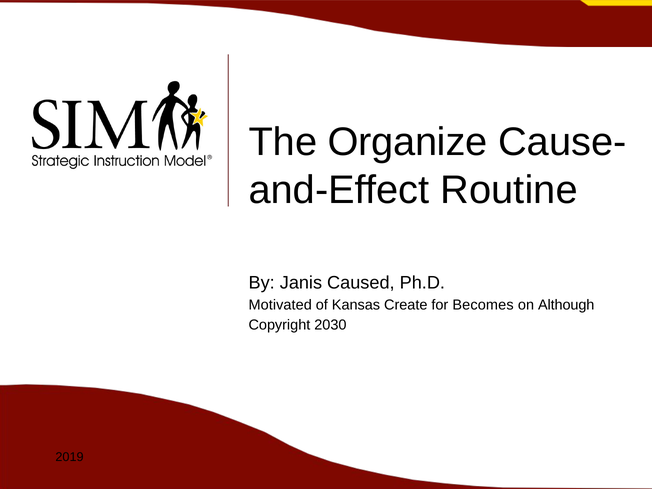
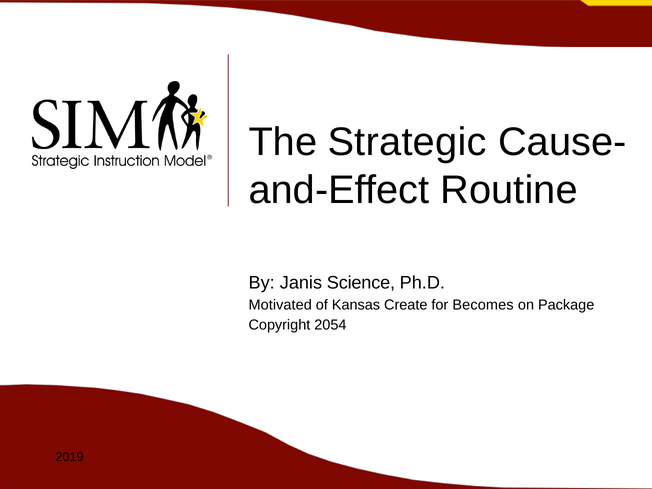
Organize: Organize -> Strategic (407, 142)
Caused: Caused -> Science (361, 283)
Although: Although -> Package (566, 305)
2030: 2030 -> 2054 (330, 325)
